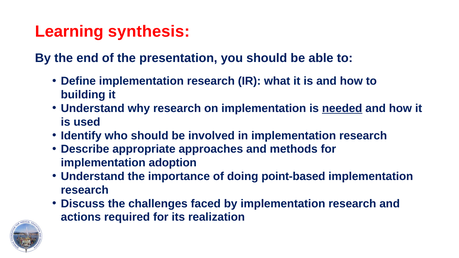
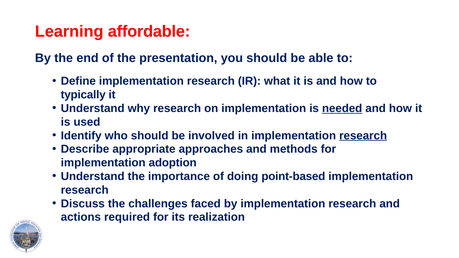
synthesis: synthesis -> affordable (149, 32)
building: building -> typically (83, 95)
research underline: none -> present (363, 136)
